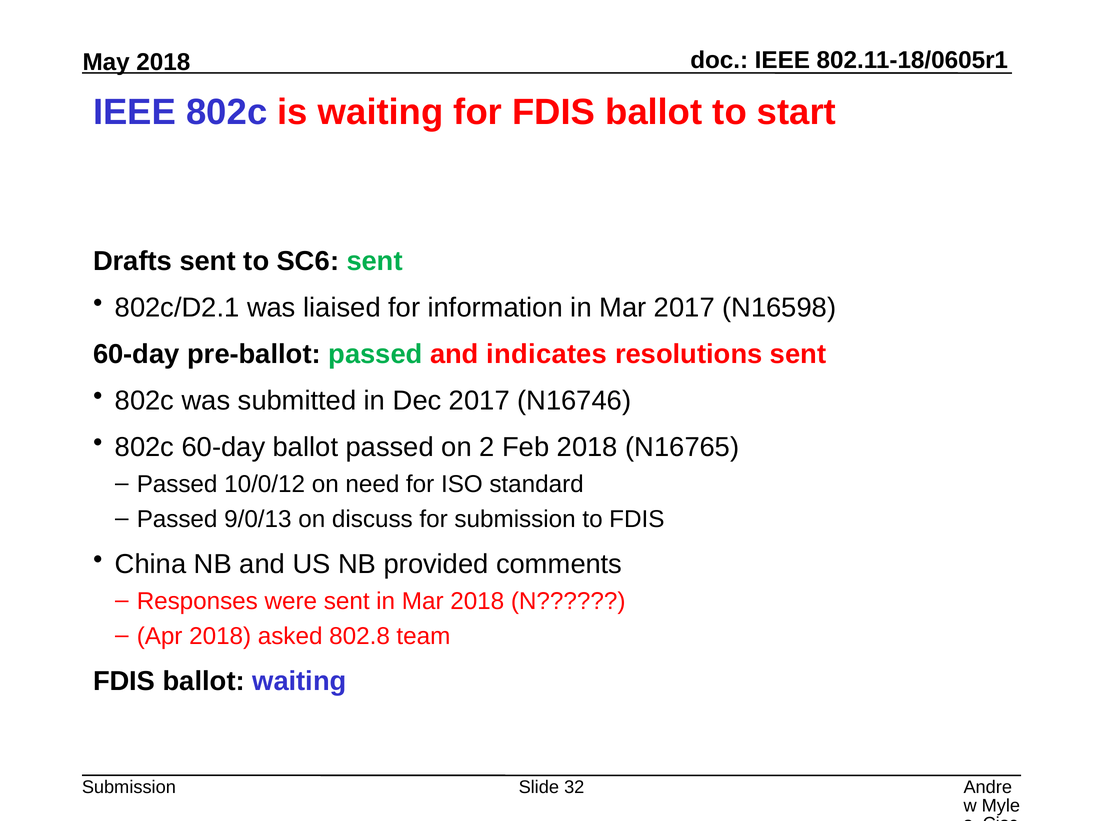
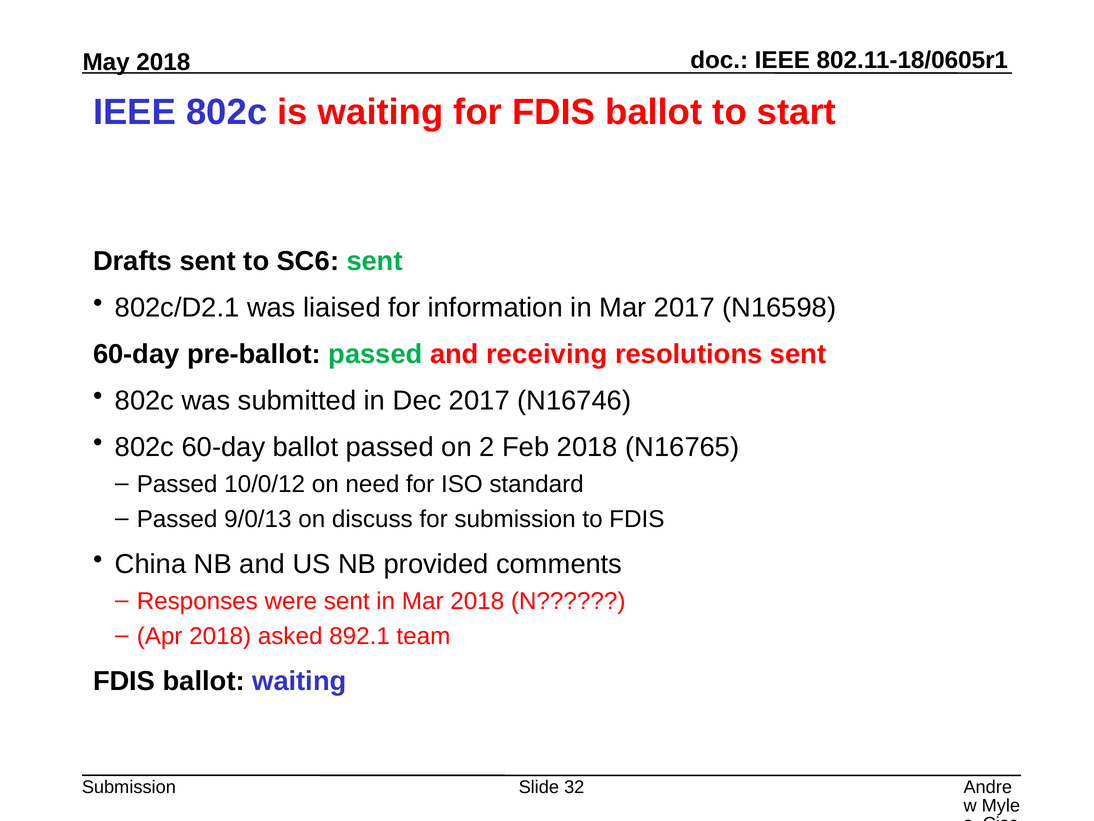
indicates: indicates -> receiving (547, 354)
802.8: 802.8 -> 892.1 (360, 636)
